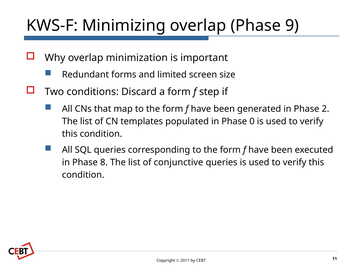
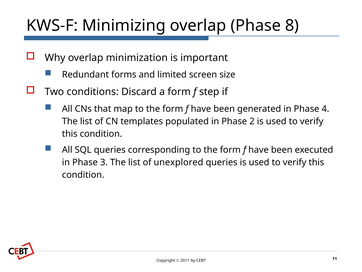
9: 9 -> 8 (292, 26)
2: 2 -> 4 (325, 109)
0: 0 -> 2 (252, 121)
8: 8 -> 3 (104, 162)
conjunctive: conjunctive -> unexplored (178, 162)
